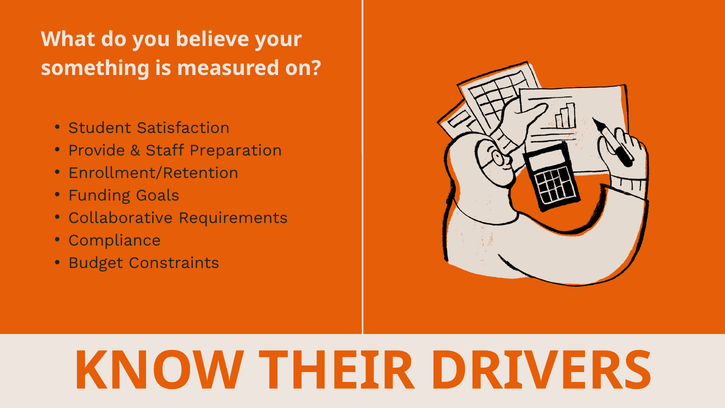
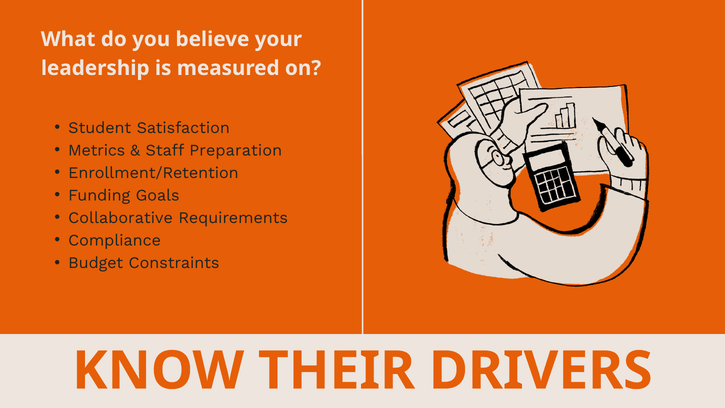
something: something -> leadership (95, 68)
Provide: Provide -> Metrics (97, 150)
